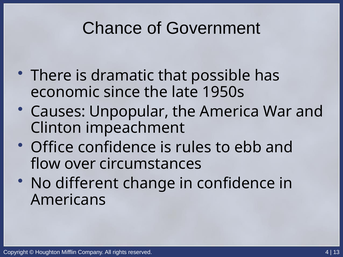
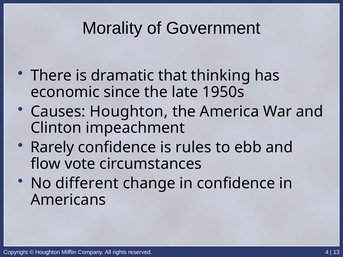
Chance: Chance -> Morality (112, 28)
possible: possible -> thinking (221, 76)
Causes Unpopular: Unpopular -> Houghton (129, 112)
Office: Office -> Rarely (52, 148)
over: over -> vote (80, 164)
